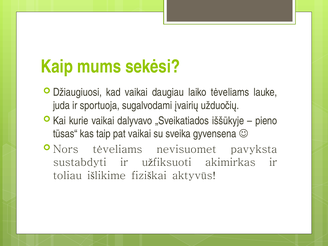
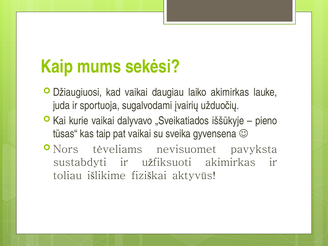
laiko tėveliams: tėveliams -> akimirkas (230, 92)
